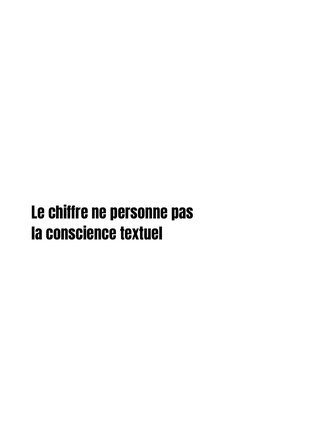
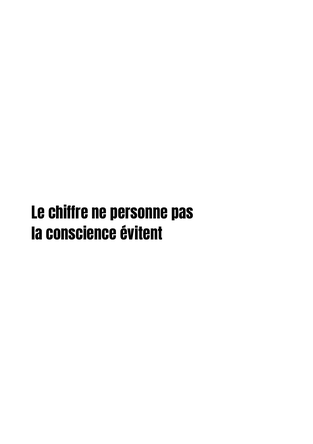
textuel: textuel -> évitent (141, 235)
